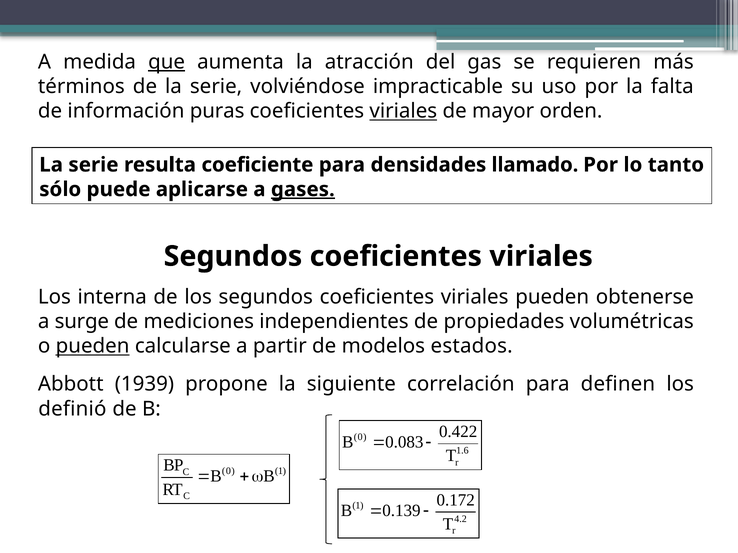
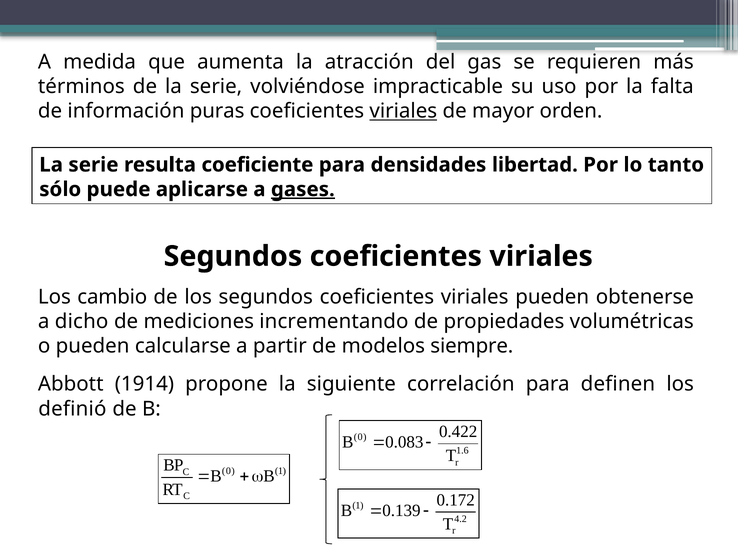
que underline: present -> none (167, 62)
llamado: llamado -> libertad (535, 165)
interna: interna -> cambio (112, 297)
surge: surge -> dicho (82, 322)
independientes: independientes -> incrementando (334, 322)
pueden underline: present -> none (93, 346)
estados: estados -> siempre (472, 346)
1939: 1939 -> 1914 (144, 385)
